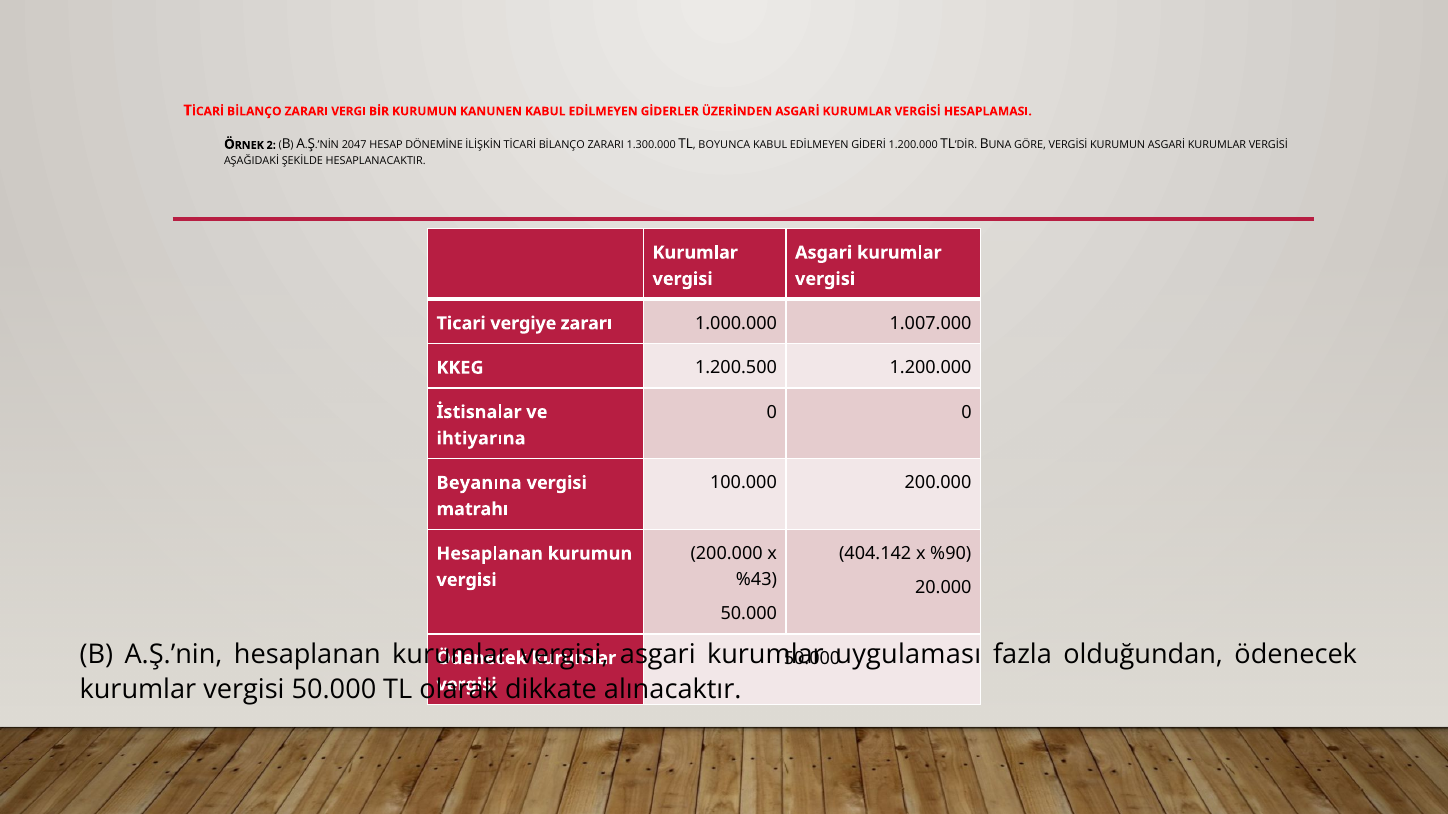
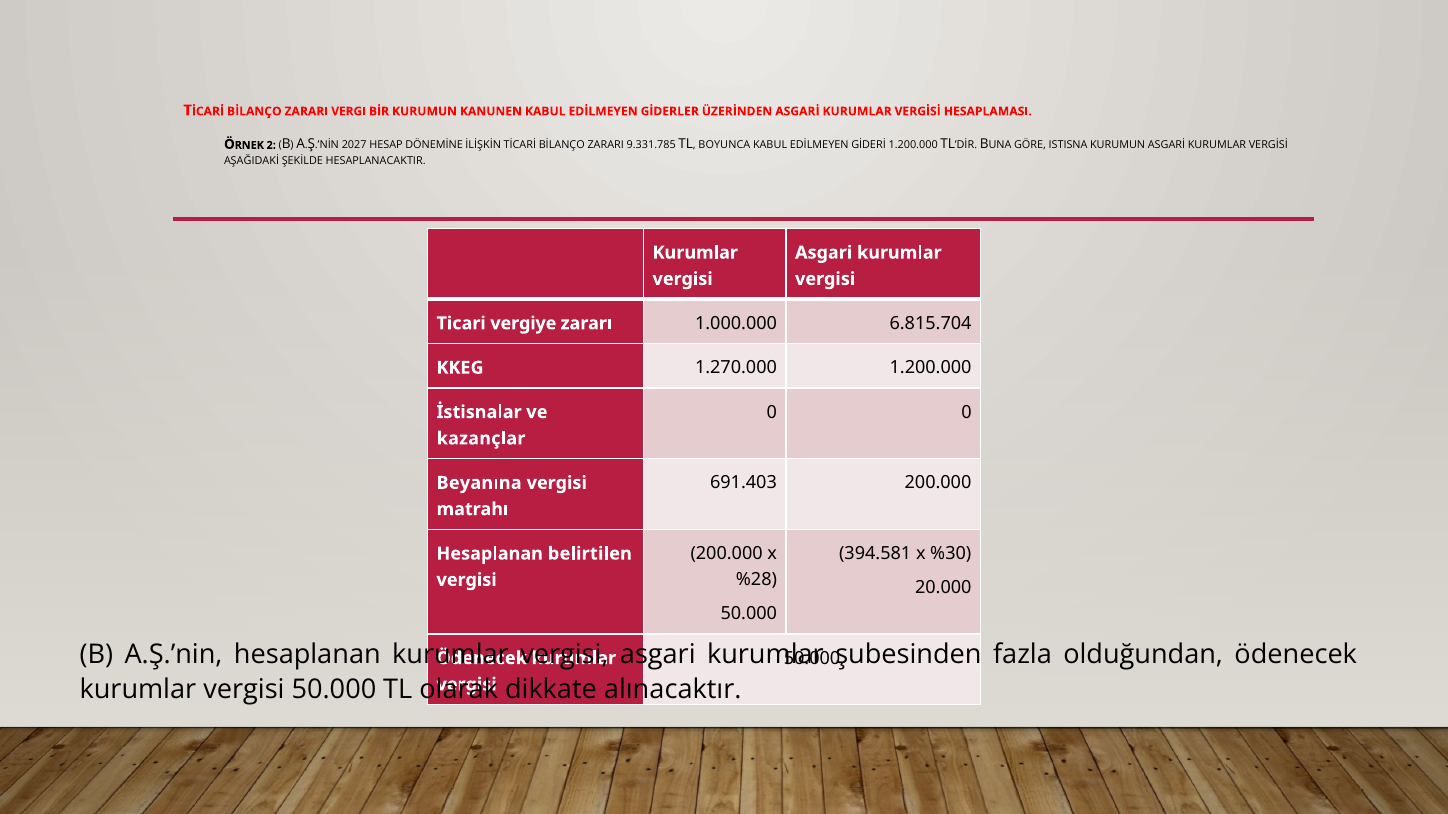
2047: 2047 -> 2027 (354, 145)
1.300.000: 1.300.000 -> 9.331.785 (651, 145)
GÖRE VERGİSİ: VERGİSİ -> ISTISNA (1068, 145)
1.007.000: 1.007.000 -> 6.815.704 (931, 324)
1.200.500: 1.200.500 -> 1.270.000 (736, 368)
ihtiyarına: ihtiyarına -> kazançlar (481, 439)
100.000: 100.000 -> 691.403 (743, 483)
404.142: 404.142 -> 394.581 (875, 554)
%90: %90 -> %30 (951, 554)
Hesaplanan kurumun: kurumun -> belirtilen (590, 554)
%43: %43 -> %28 (756, 580)
uygulaması: uygulaması -> şubesinden (908, 655)
